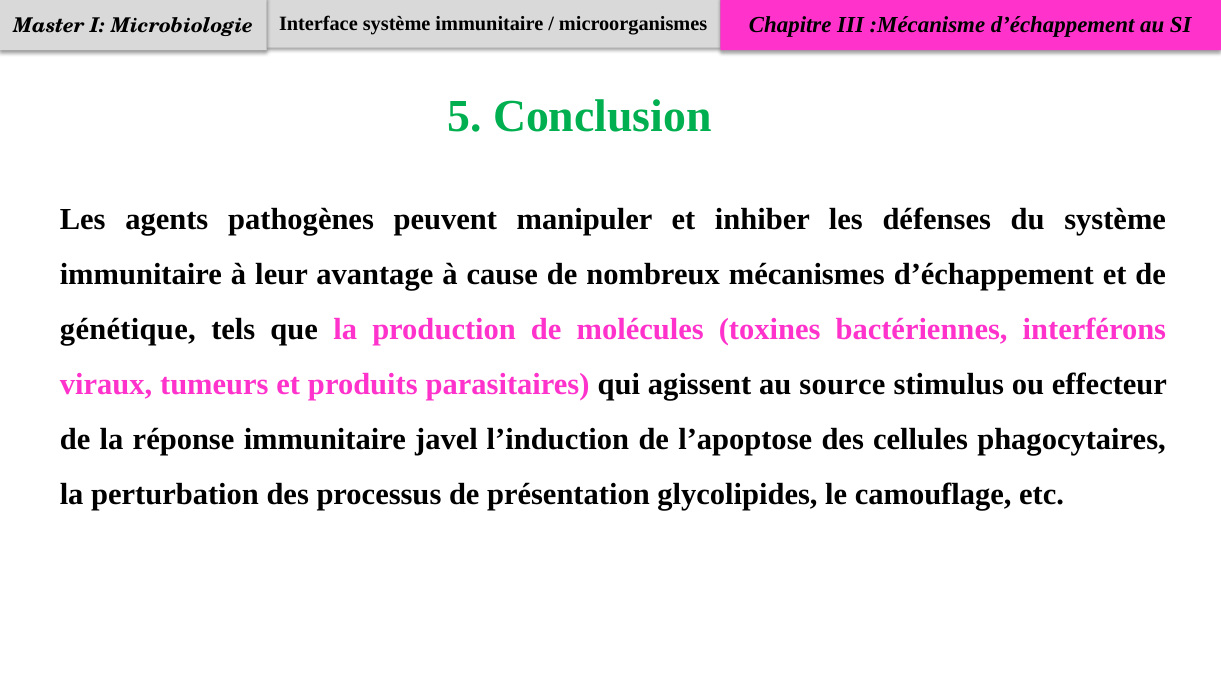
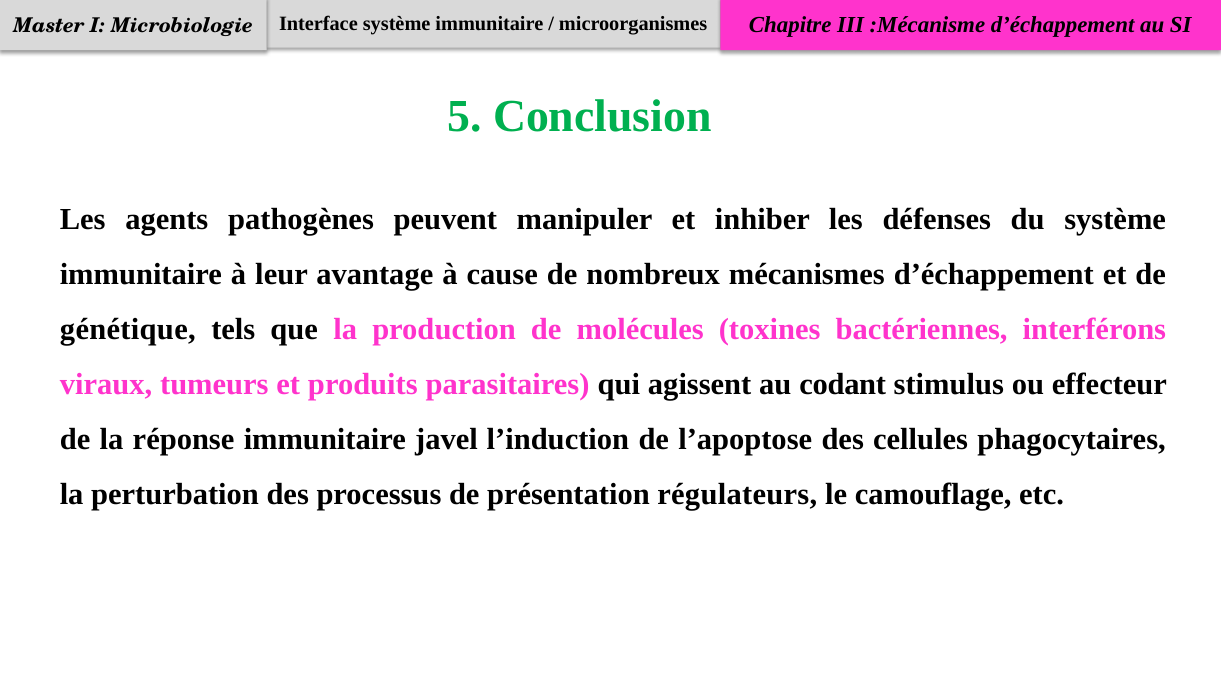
source: source -> codant (843, 384)
glycolipides: glycolipides -> régulateurs (737, 494)
